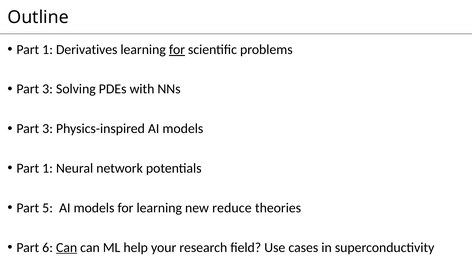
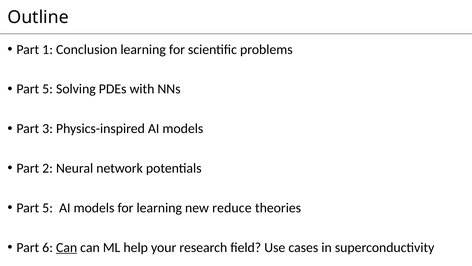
Derivatives: Derivatives -> Conclusion (87, 49)
for underline: present -> none (177, 49)
3: 3 -> 5 (48, 89)
1: 1 -> 2 (48, 168)
